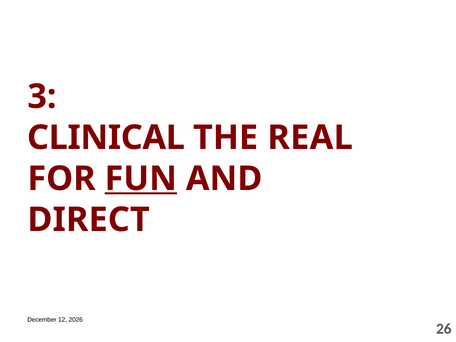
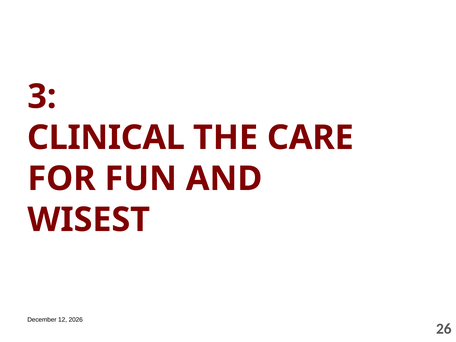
REAL: REAL -> CARE (310, 138)
FUN underline: present -> none (141, 179)
DIRECT: DIRECT -> WISEST (89, 220)
